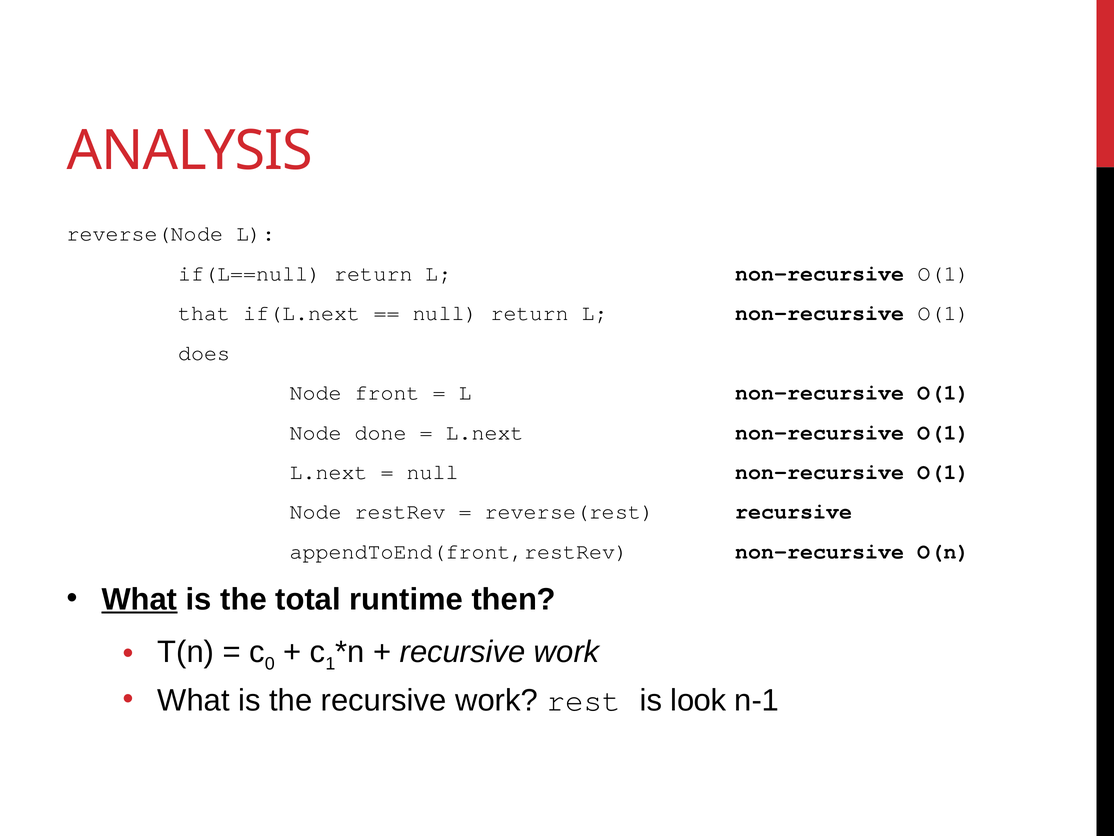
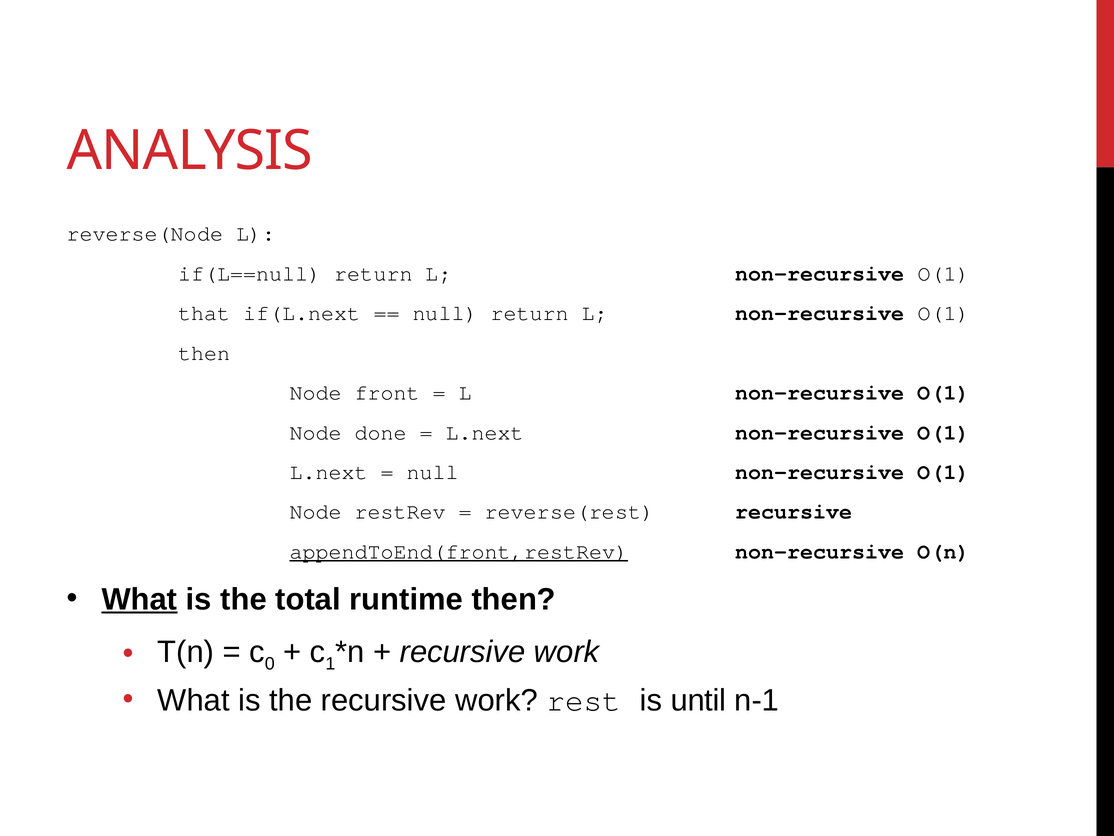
does: does -> then (204, 353)
appendToEnd(front,restRev underline: none -> present (459, 551)
look: look -> until (698, 700)
